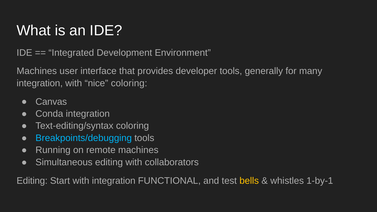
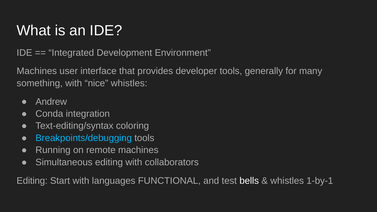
integration: integration -> something (40, 83)
nice coloring: coloring -> whistles (129, 83)
Canvas: Canvas -> Andrew (51, 102)
with integration: integration -> languages (114, 181)
bells colour: yellow -> white (249, 181)
